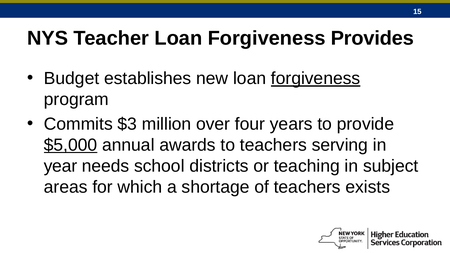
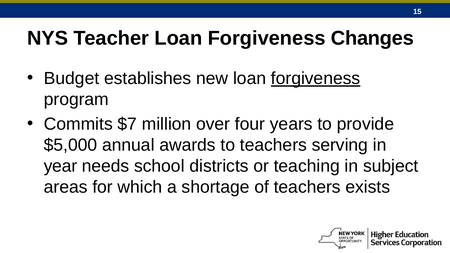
Provides: Provides -> Changes (372, 38)
$3: $3 -> $7 (127, 124)
$5,000 underline: present -> none (71, 145)
